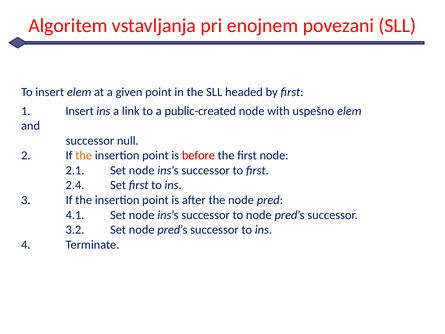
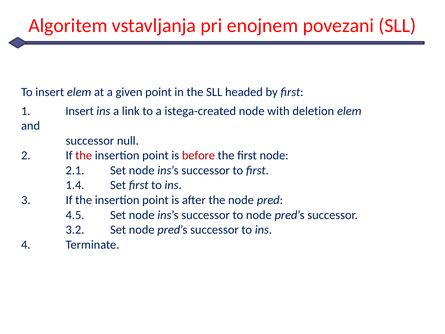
public-created: public-created -> istega-created (200, 111)
uspešno: uspešno -> deletion (313, 111)
the colour: orange -> red (84, 155)
2.4: 2.4 -> 1.4 (75, 185)
4.1: 4.1 -> 4.5 (75, 215)
